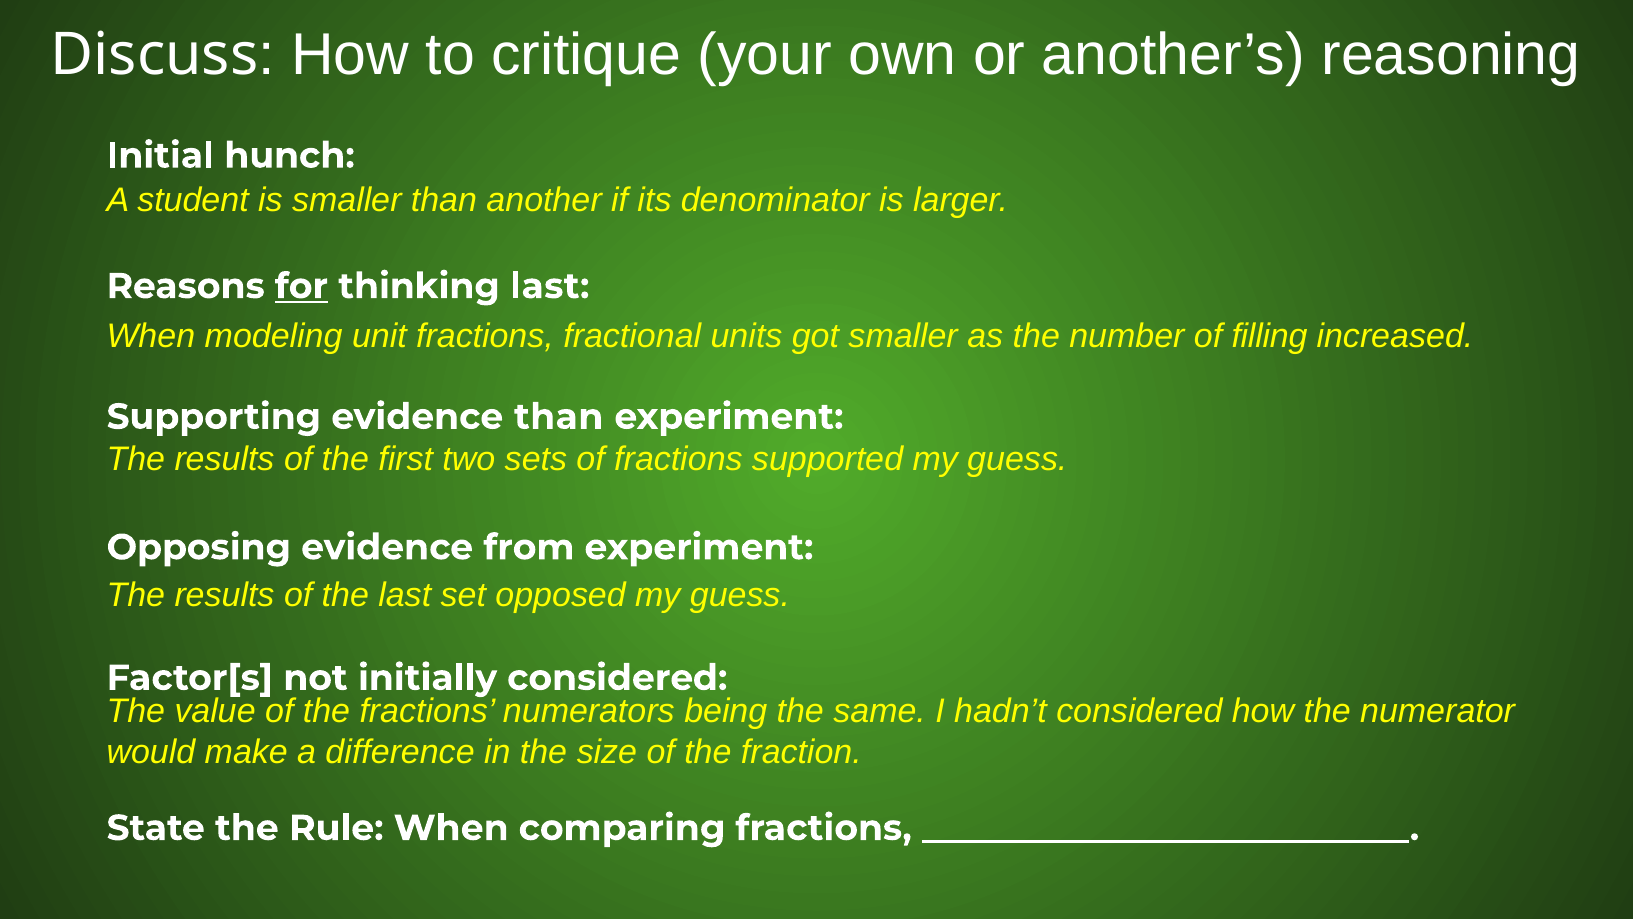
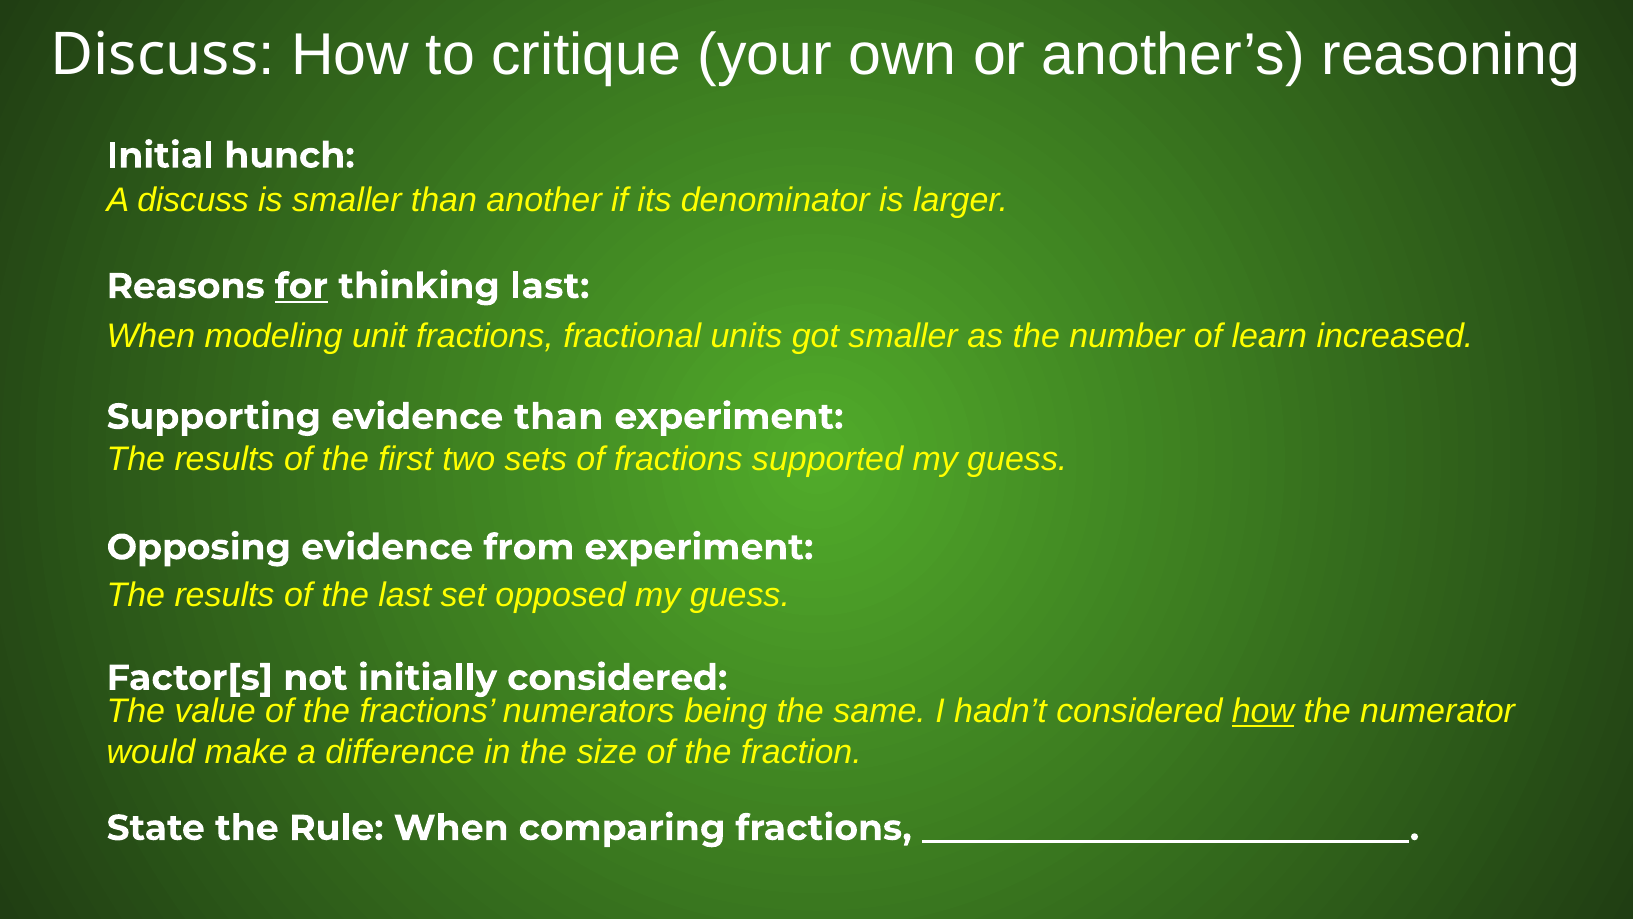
A student: student -> discuss (193, 200)
filling: filling -> learn (1269, 336)
how underline: none -> present (1263, 711)
